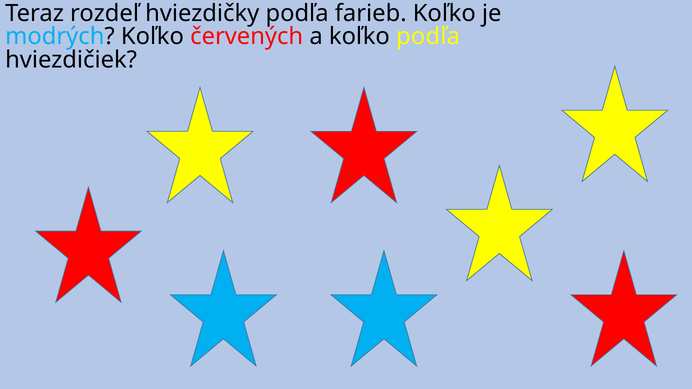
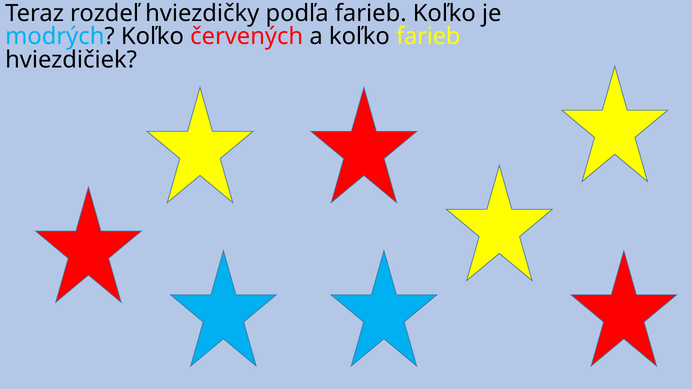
koľko podľa: podľa -> farieb (428, 37)
